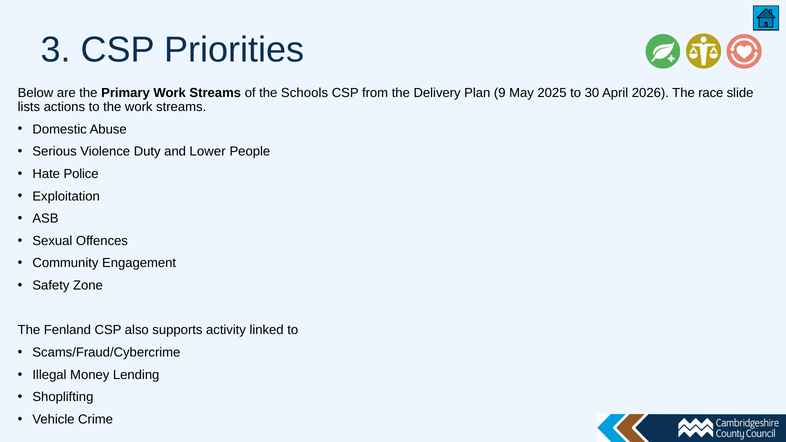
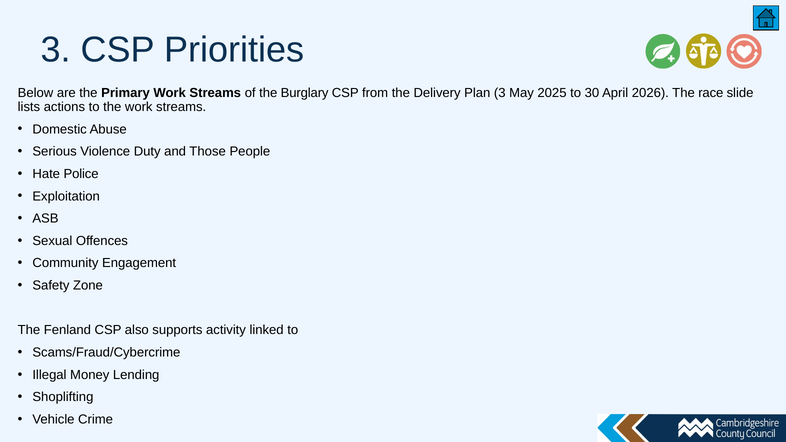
Schools: Schools -> Burglary (305, 93)
Plan 9: 9 -> 3 (500, 93)
Lower: Lower -> Those (208, 152)
